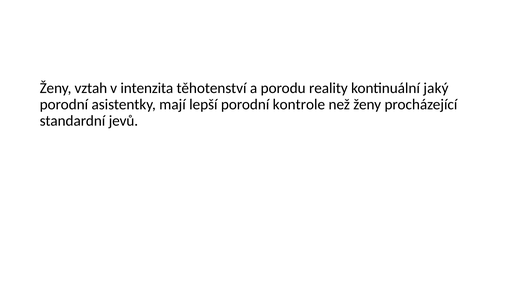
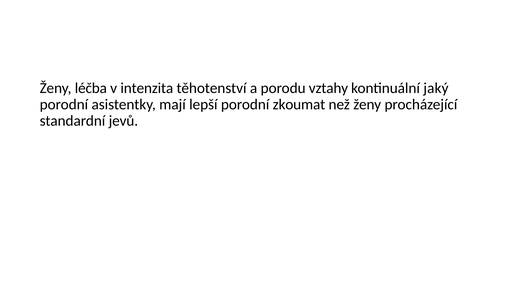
vztah: vztah -> léčba (91, 88)
reality: reality -> vztahy (328, 88)
kontrole: kontrole -> zkoumat (299, 105)
